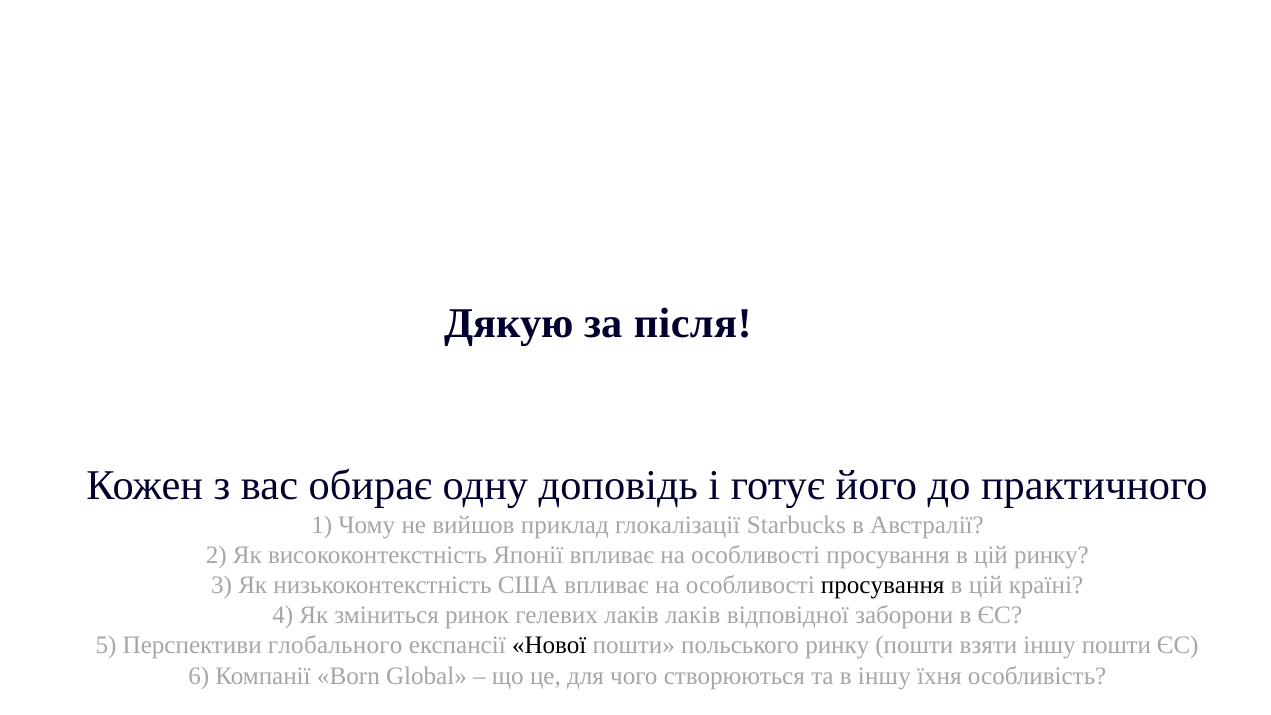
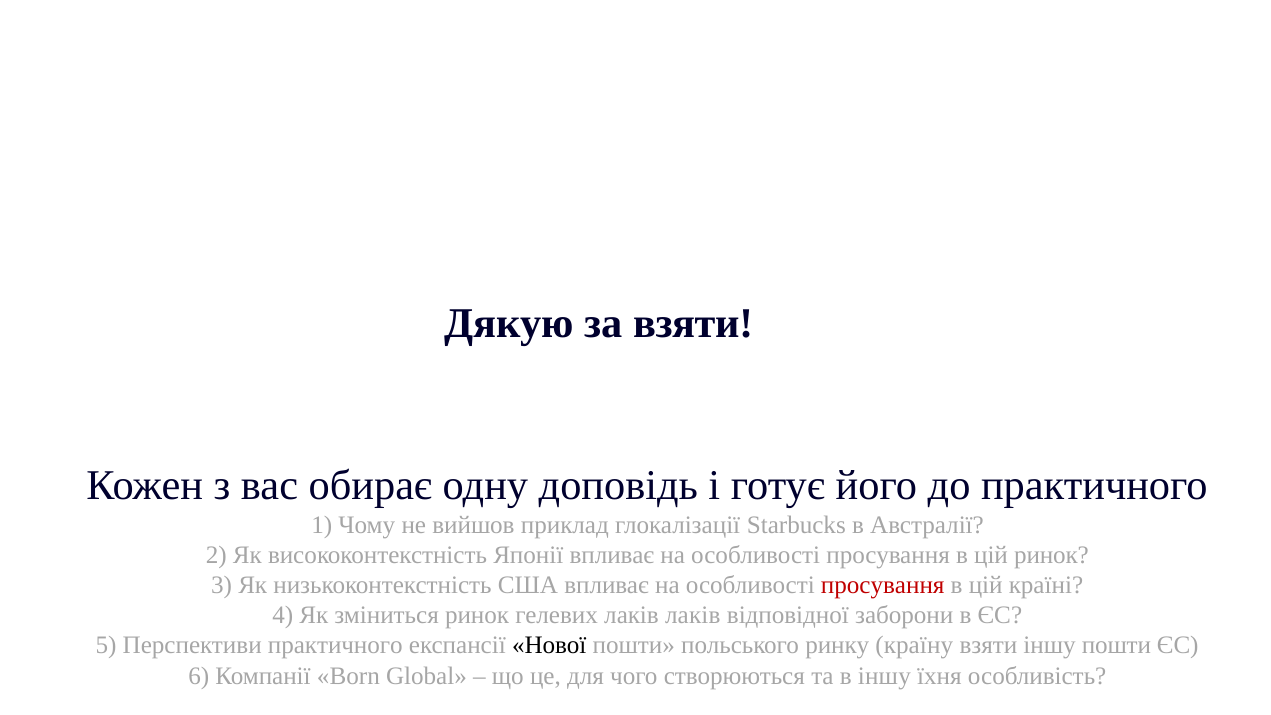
за після: після -> взяти (693, 324)
цій ринку: ринку -> ринок (1051, 555)
просування colour: black -> red (883, 585)
Перспективи глобального: глобального -> практичного (335, 646)
ринку пошти: пошти -> країну (914, 646)
